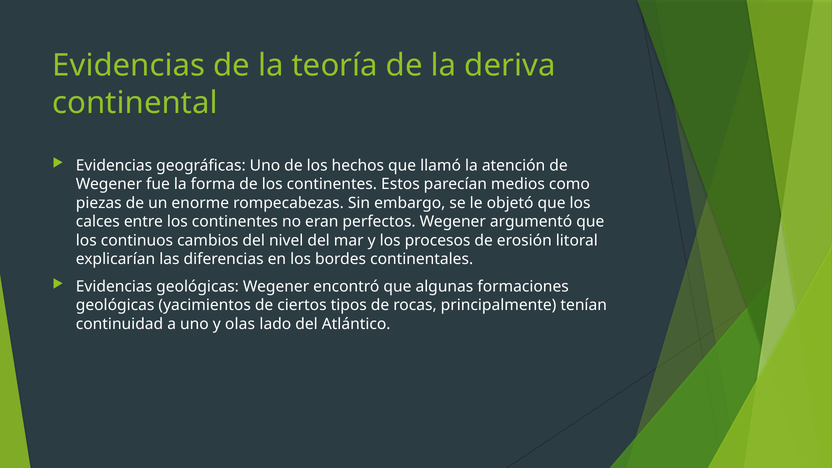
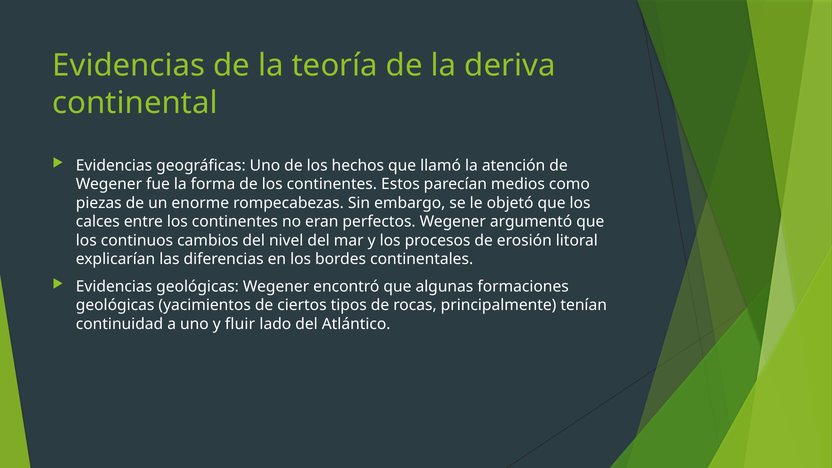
olas: olas -> fluir (240, 324)
